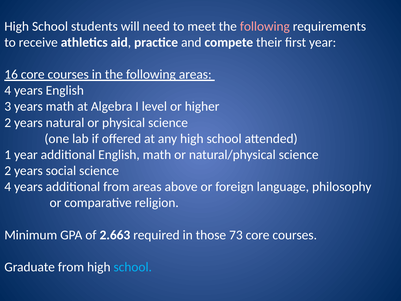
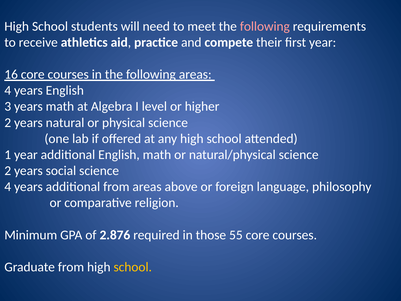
2.663: 2.663 -> 2.876 (115, 235)
73: 73 -> 55 (236, 235)
school colour: light blue -> yellow (133, 267)
